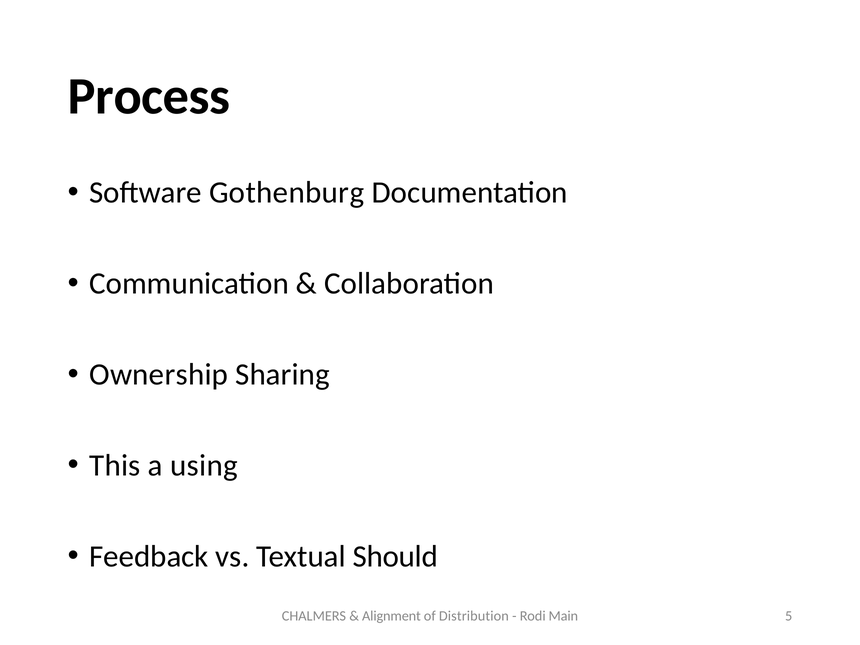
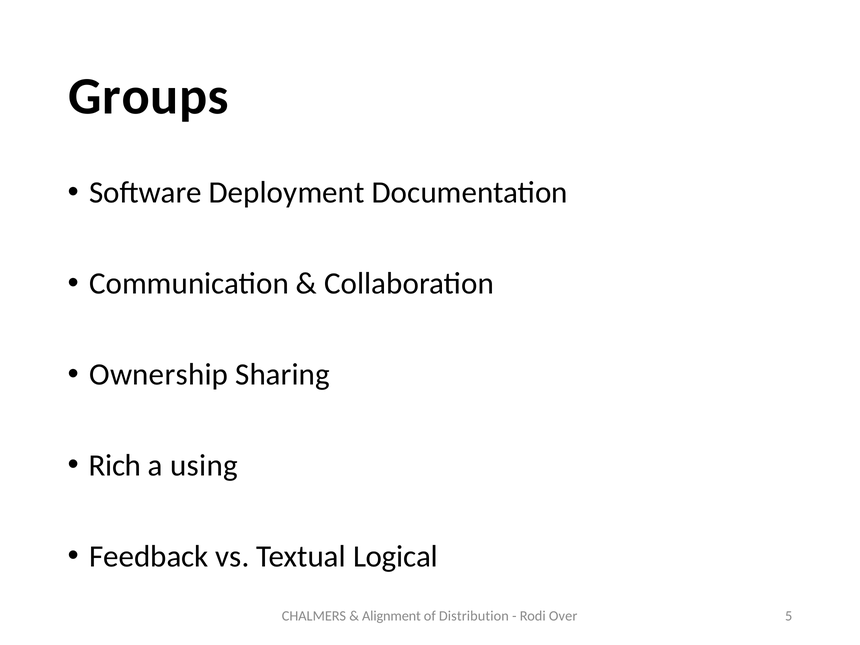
Process: Process -> Groups (149, 96)
Gothenburg: Gothenburg -> Deployment (287, 193)
This: This -> Rich (115, 465)
Should: Should -> Logical (395, 556)
Main: Main -> Over (563, 616)
